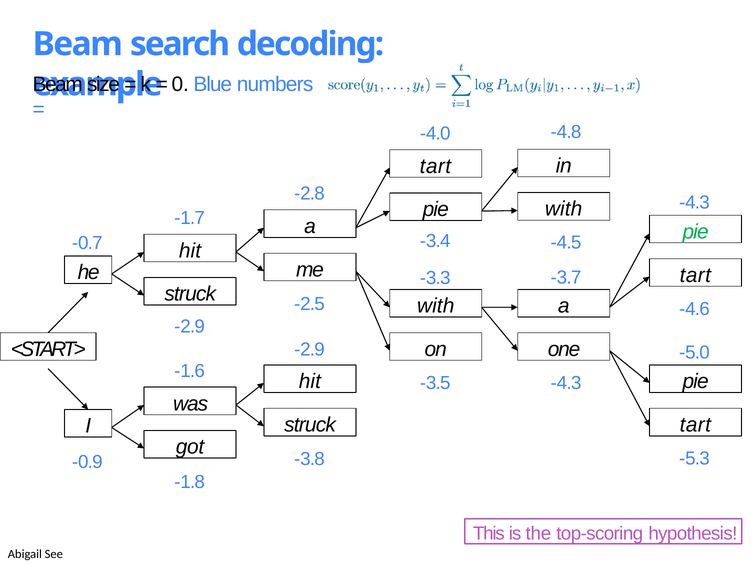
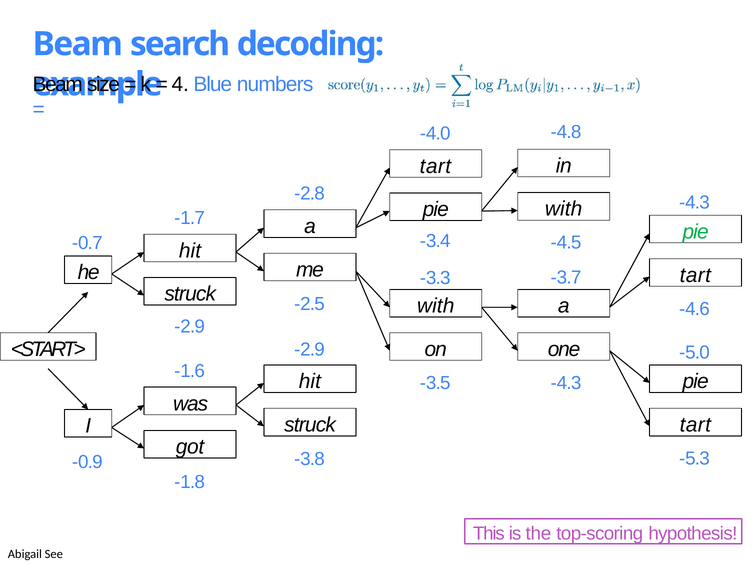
0: 0 -> 4 (180, 84)
